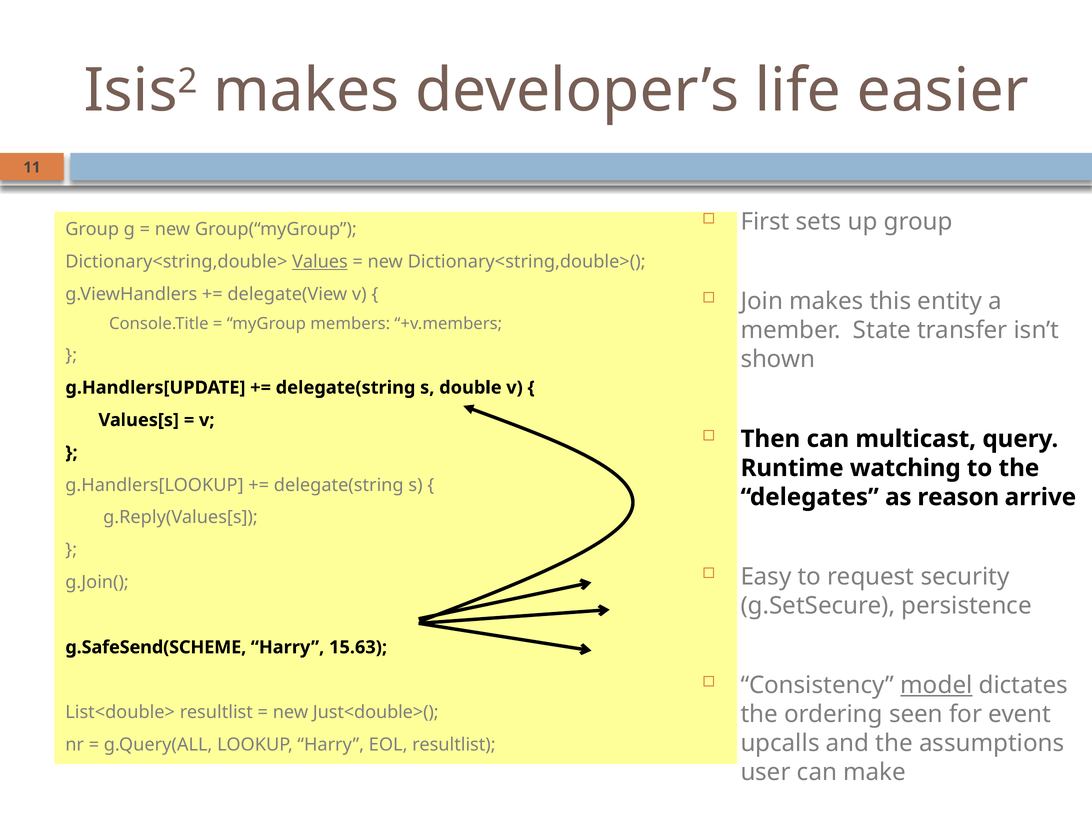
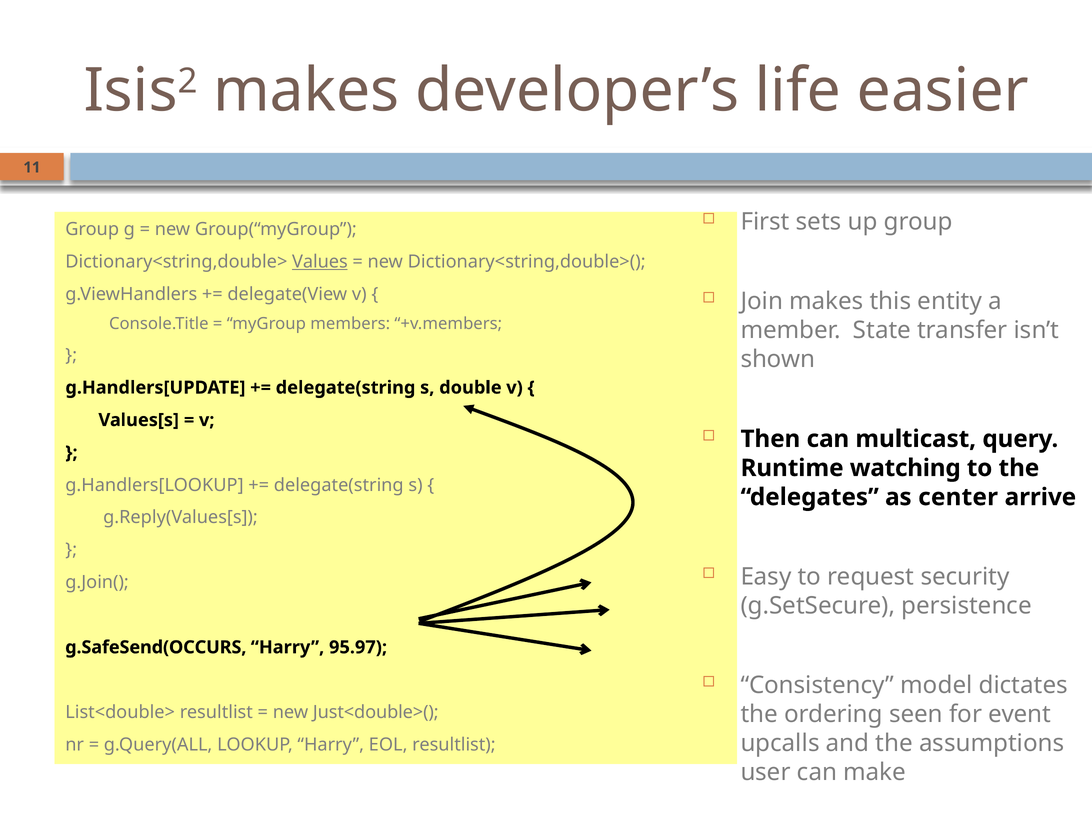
reason: reason -> center (958, 497)
g.SafeSend(SCHEME: g.SafeSend(SCHEME -> g.SafeSend(OCCURS (156, 647)
15.63: 15.63 -> 95.97 (358, 647)
model underline: present -> none (936, 685)
